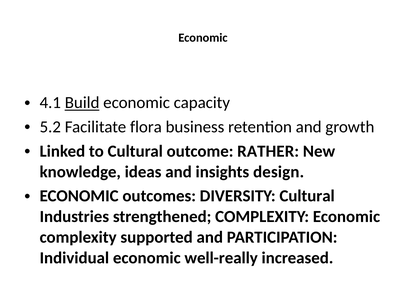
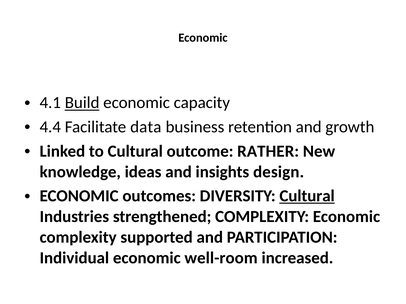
5.2: 5.2 -> 4.4 (50, 127)
flora: flora -> data (146, 127)
Cultural underline: none -> present (307, 196)
well-really: well-really -> well-room (221, 258)
